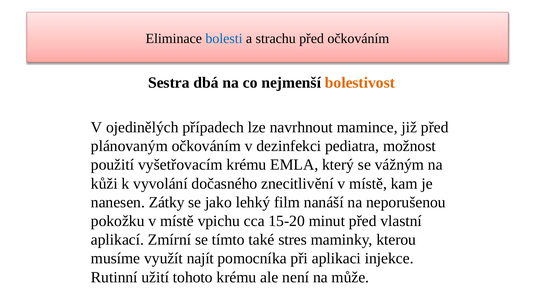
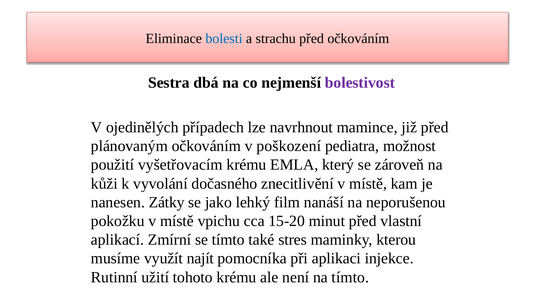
bolestivost colour: orange -> purple (360, 83)
dezinfekci: dezinfekci -> poškození (289, 146)
vážným: vážným -> zároveň (399, 165)
na může: může -> tímto (350, 277)
